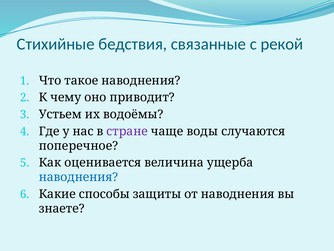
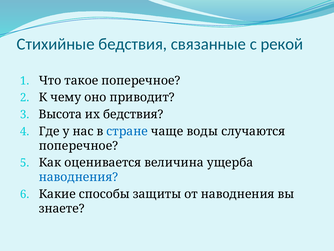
такое наводнения: наводнения -> поперечное (141, 80)
Устьем: Устьем -> Высота (60, 114)
их водоёмы: водоёмы -> бедствия (133, 114)
стране colour: purple -> blue (127, 131)
